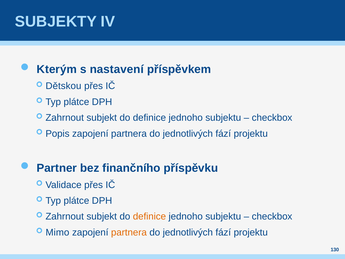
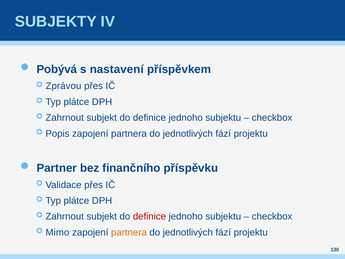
Kterým: Kterým -> Pobývá (57, 69)
Dětskou: Dětskou -> Zprávou (63, 86)
definice colour: orange -> red (149, 216)
